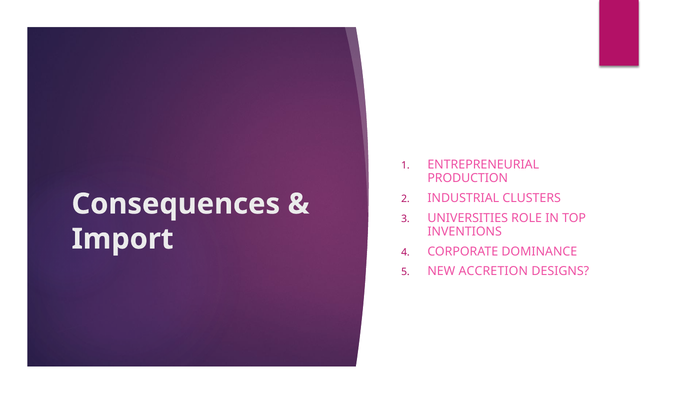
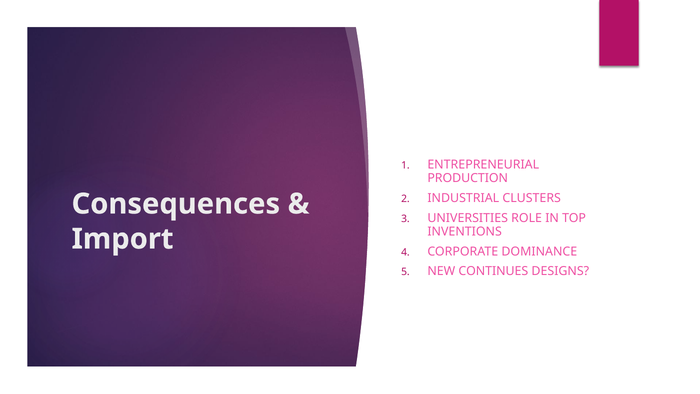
ACCRETION: ACCRETION -> CONTINUES (493, 271)
